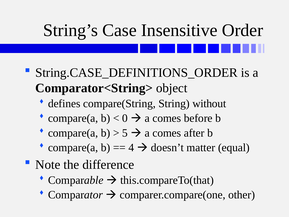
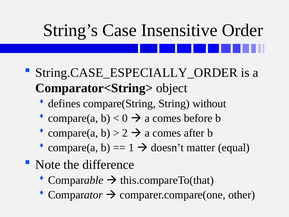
String.CASE_DEFINITIONS_ORDER: String.CASE_DEFINITIONS_ORDER -> String.CASE_ESPECIALLY_ORDER (136, 73)
5: 5 -> 2 (125, 133)
4: 4 -> 1 (131, 147)
